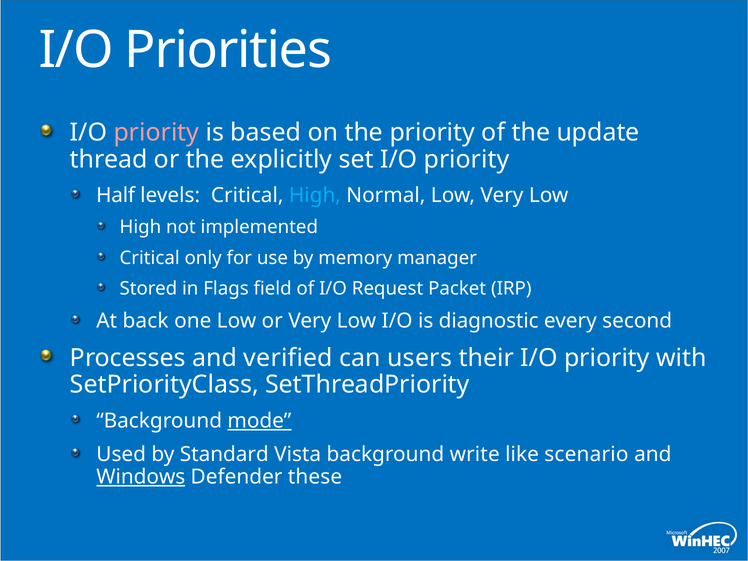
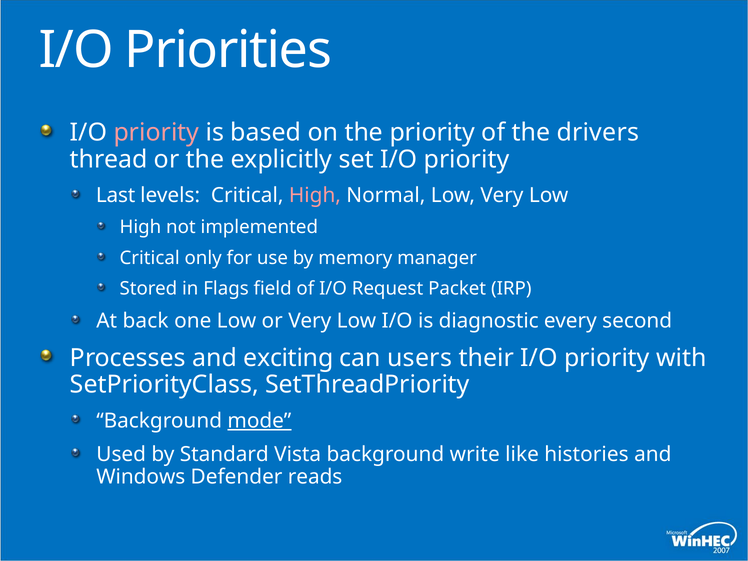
update: update -> drivers (598, 133)
Half: Half -> Last (116, 196)
High colour: light blue -> pink (315, 196)
verified: verified -> exciting (288, 358)
scenario: scenario -> histories (586, 454)
Windows underline: present -> none (141, 477)
these: these -> reads (315, 477)
